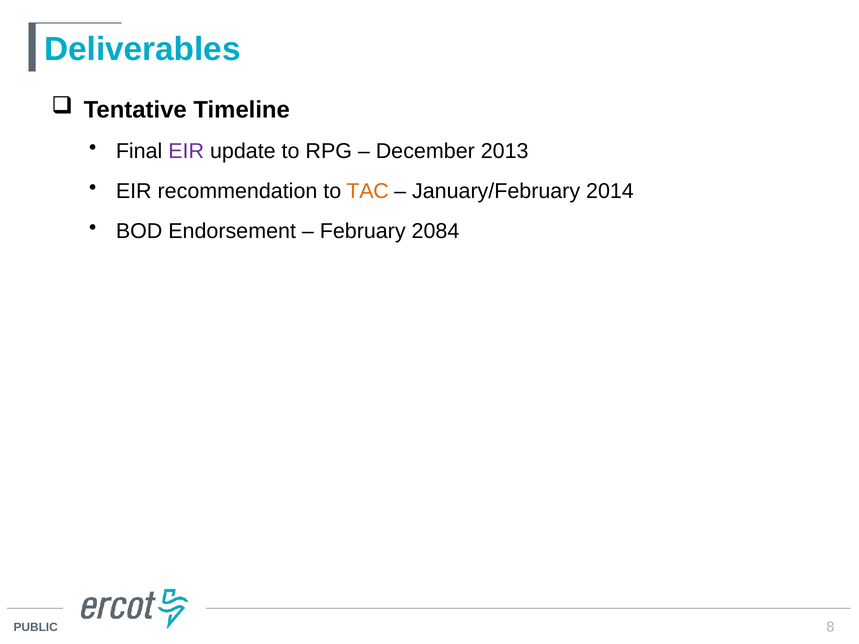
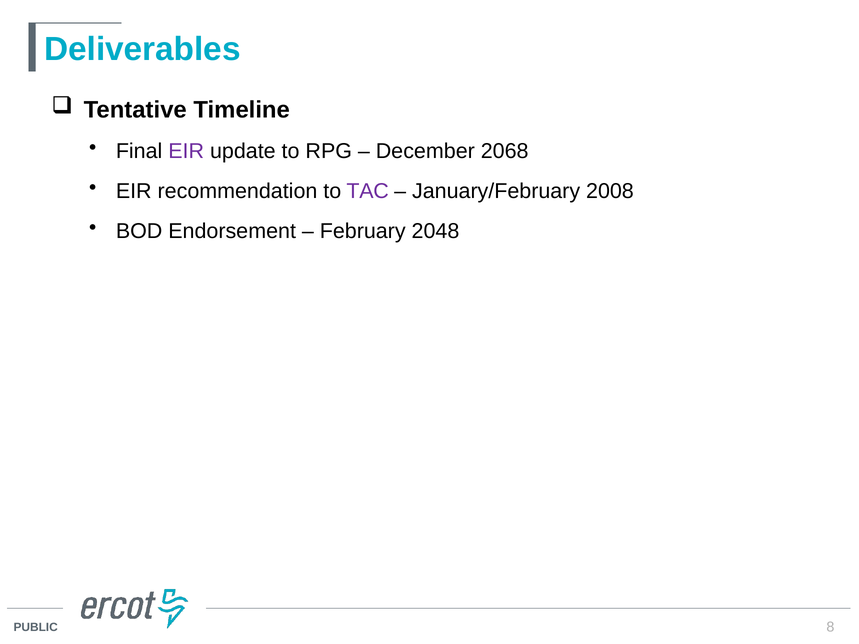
2013: 2013 -> 2068 (505, 151)
TAC colour: orange -> purple (368, 191)
2014: 2014 -> 2008 (610, 191)
2084: 2084 -> 2048 (435, 231)
